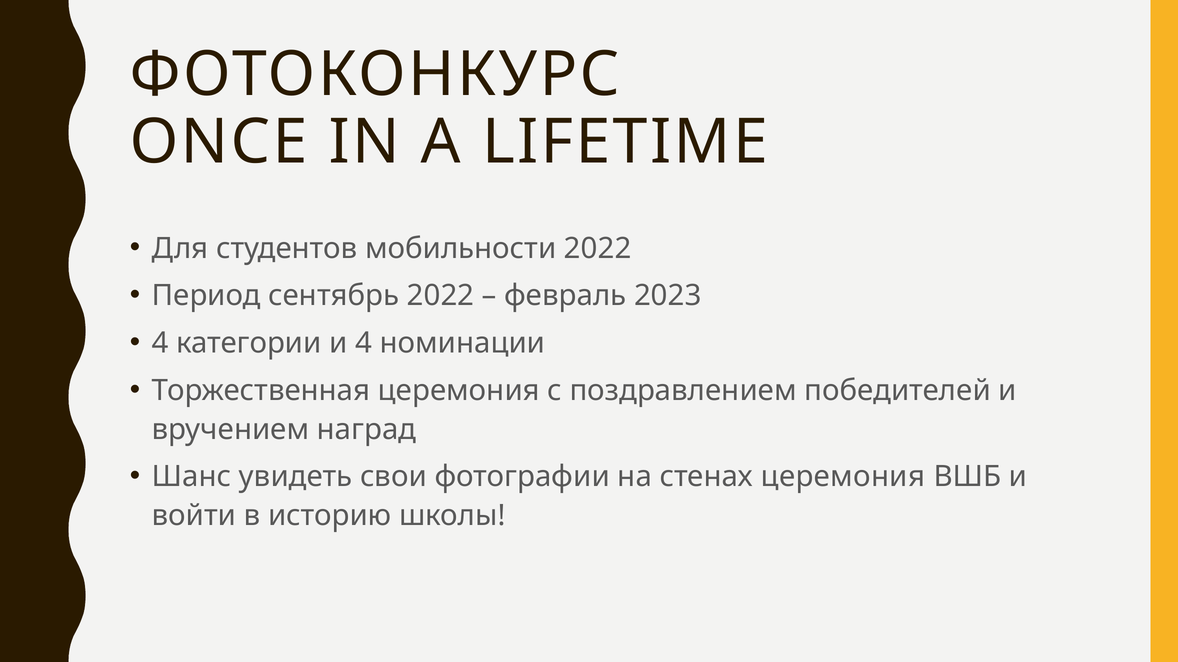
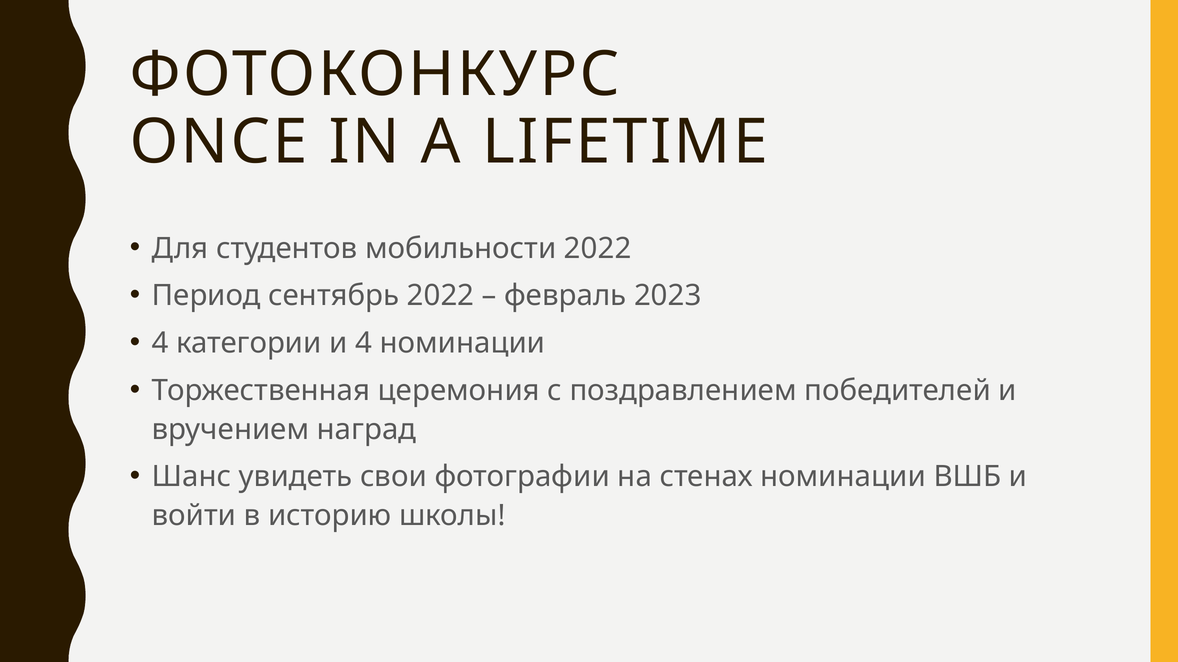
стенах церемония: церемония -> номинации (843, 477)
